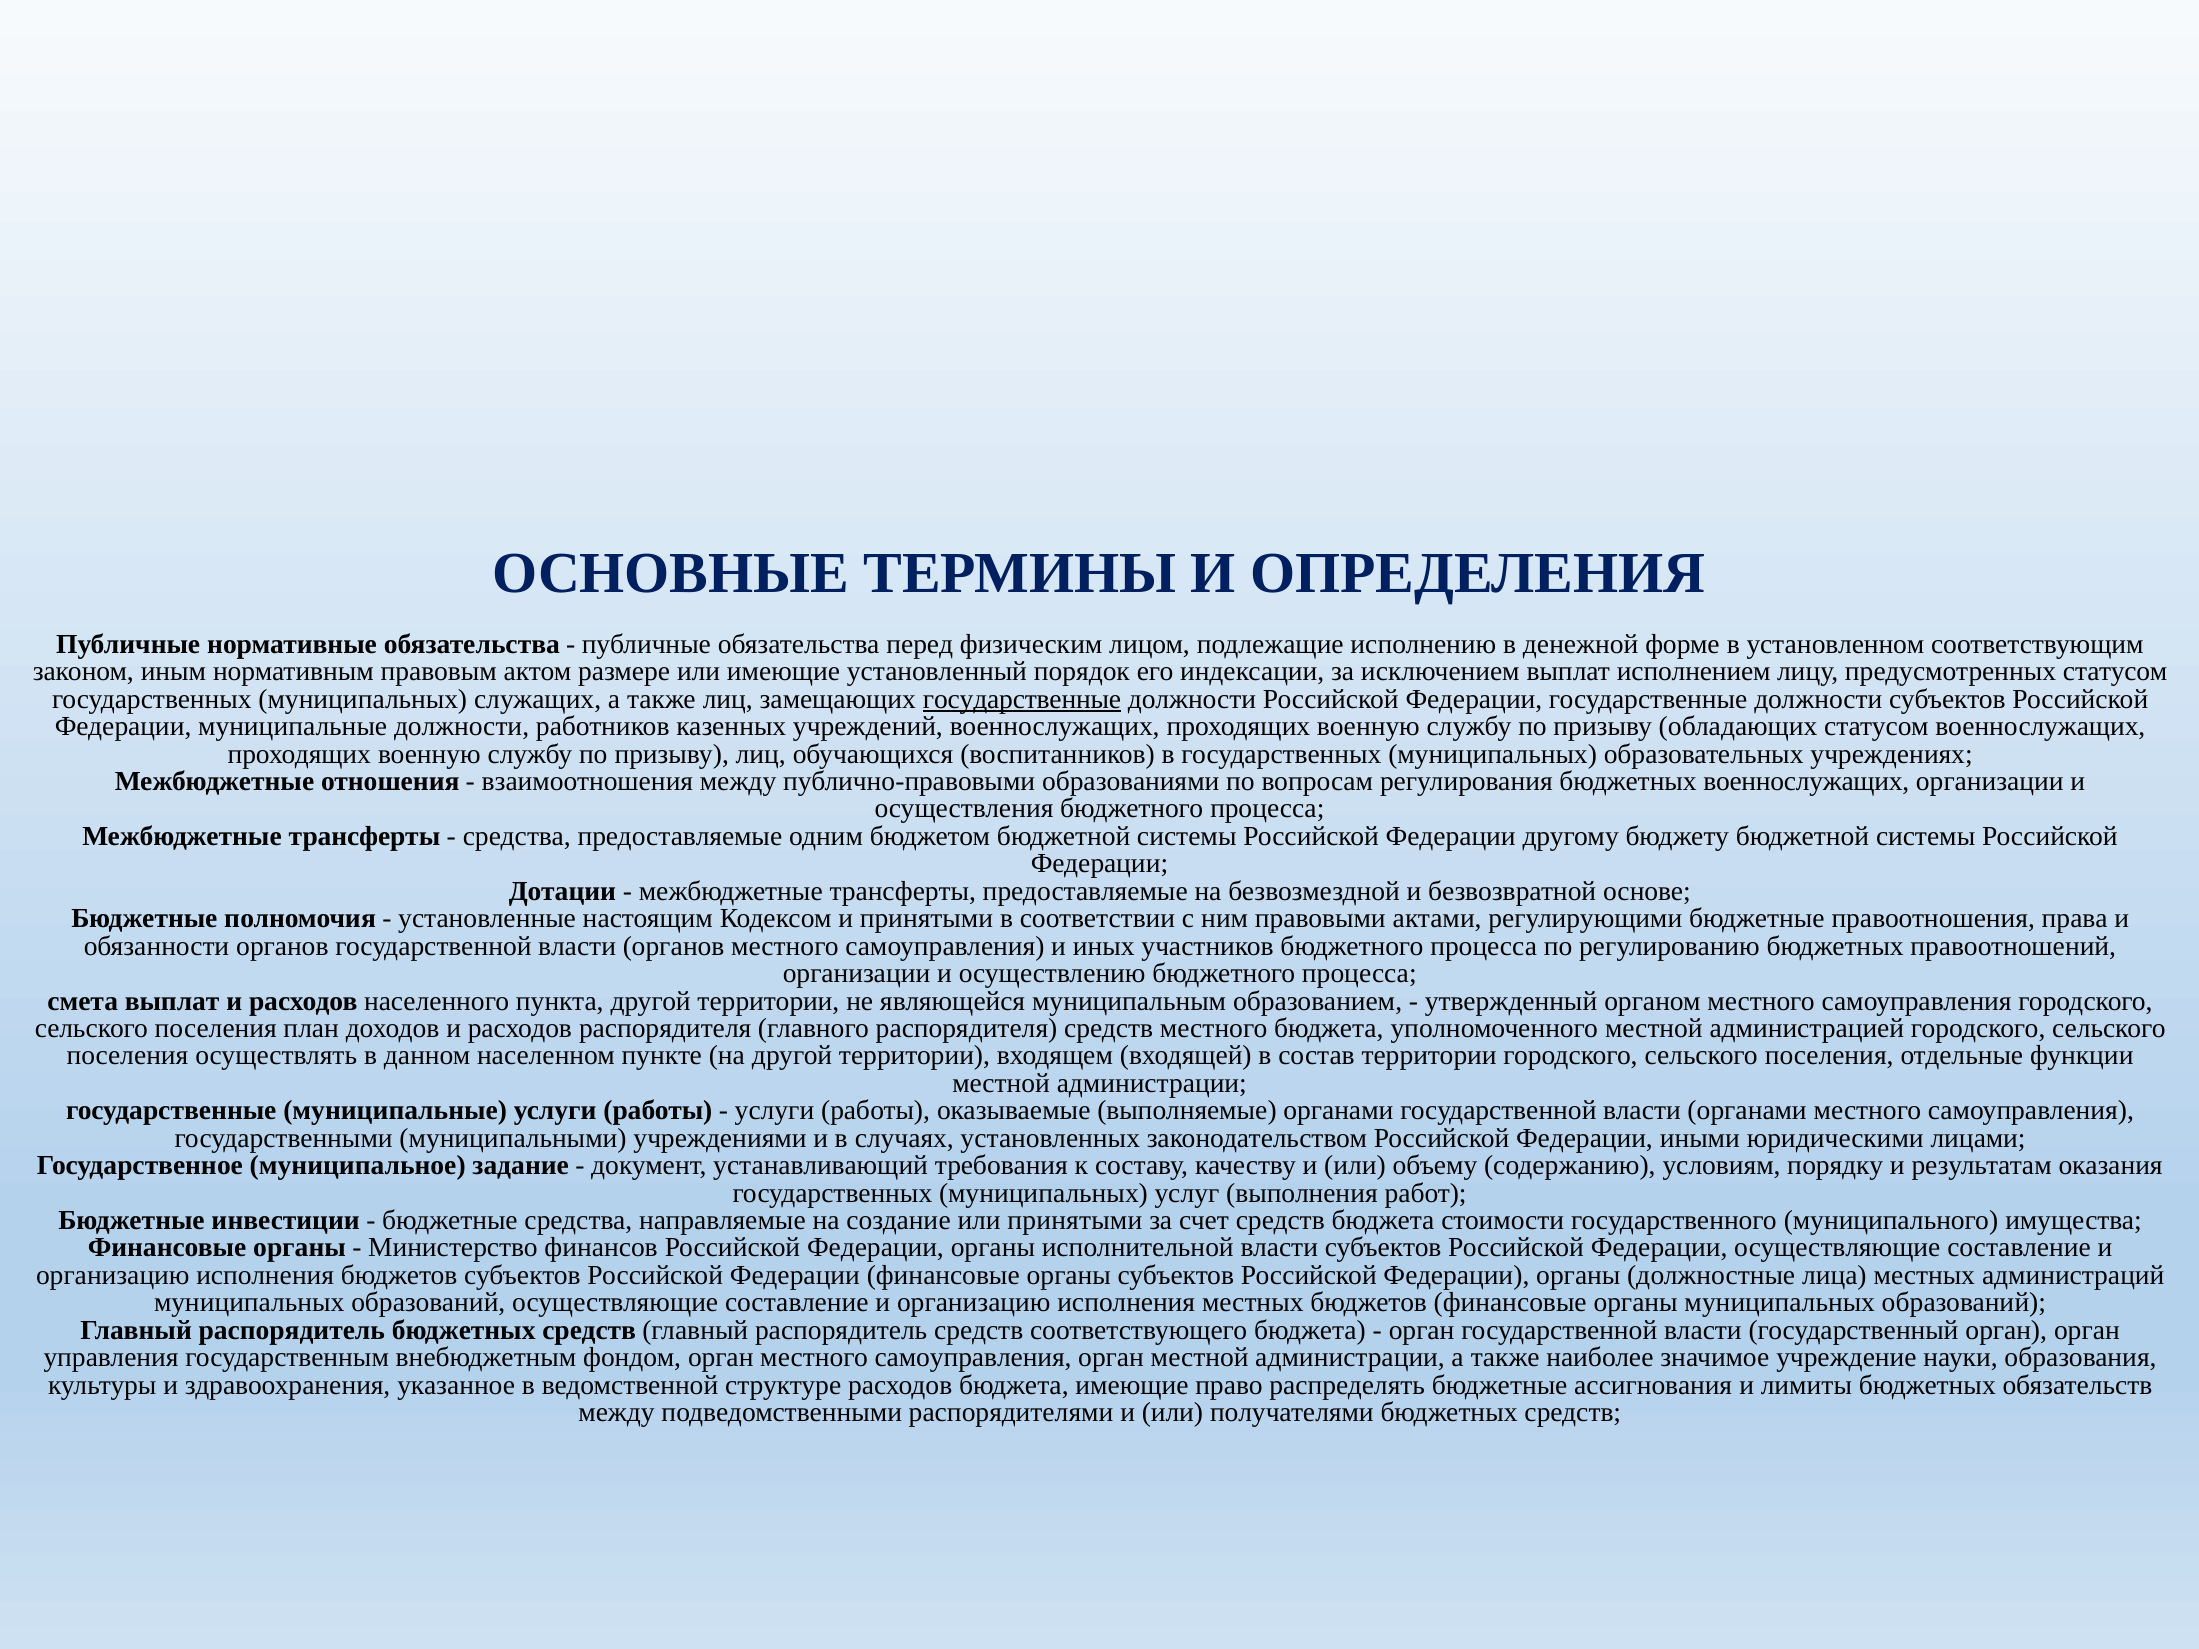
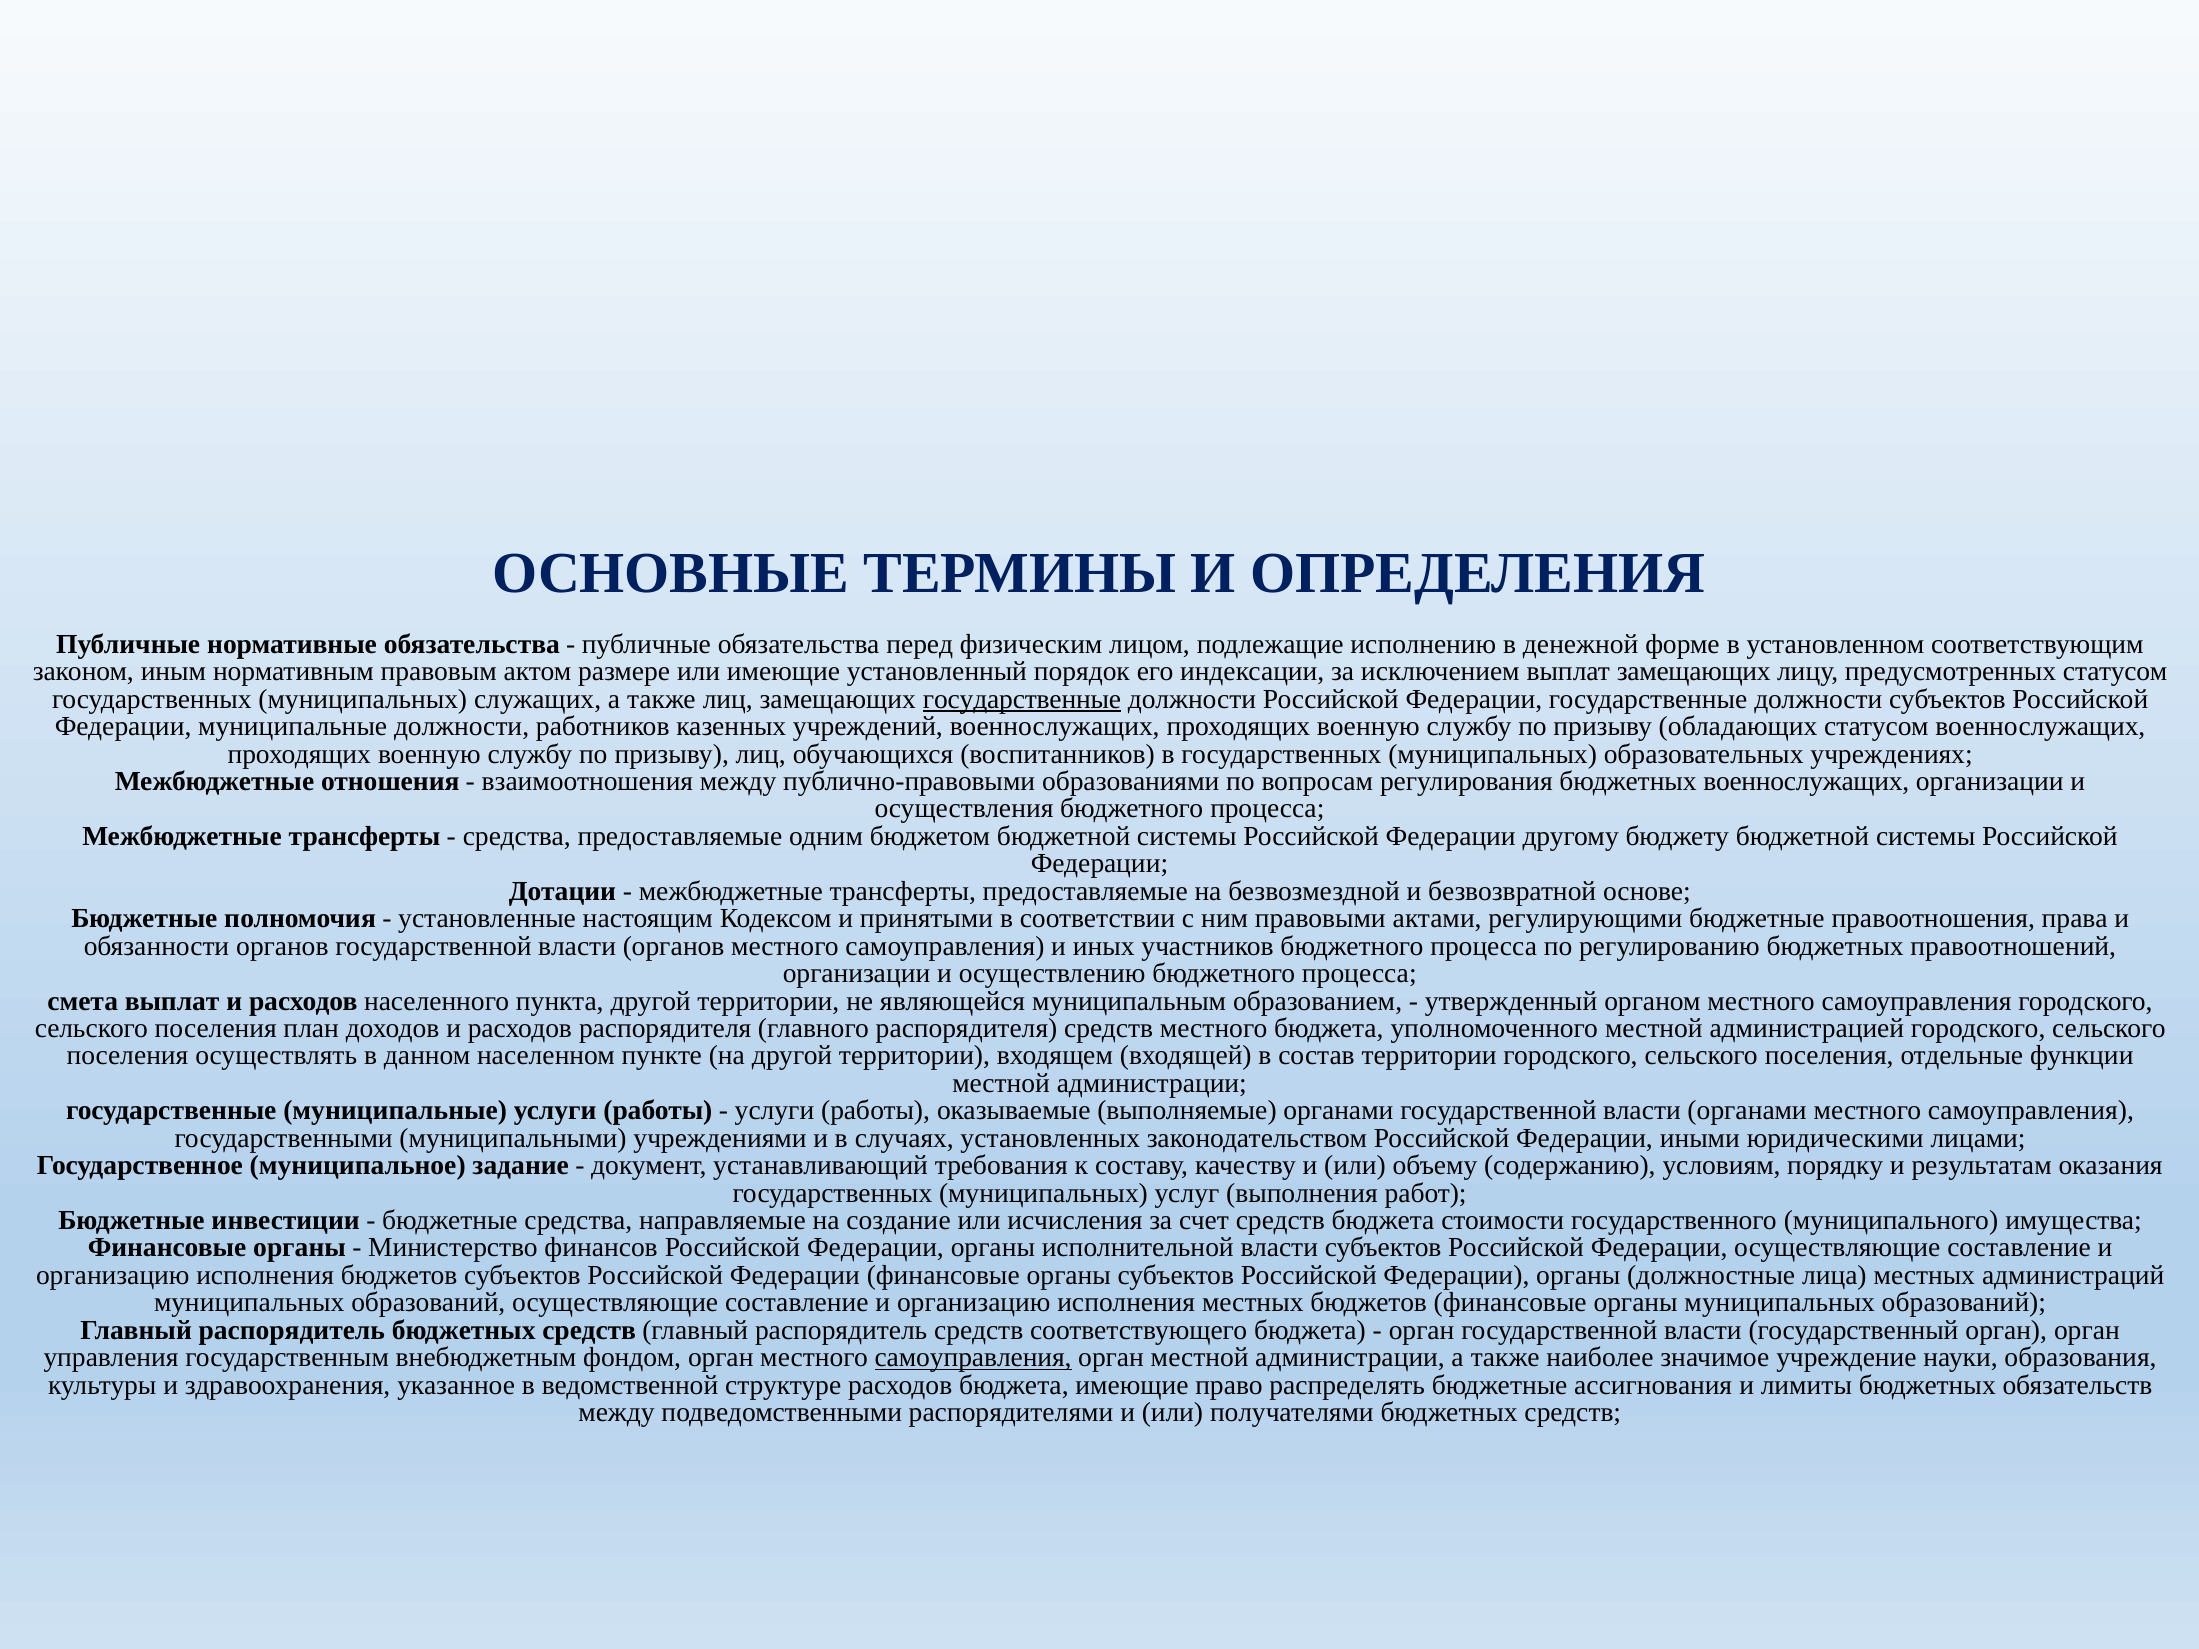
выплат исполнением: исполнением -> замещающих (1694, 672)
или принятыми: принятыми -> исчисления (1075, 1221)
самоуправления underline: none -> present (973, 1358)
